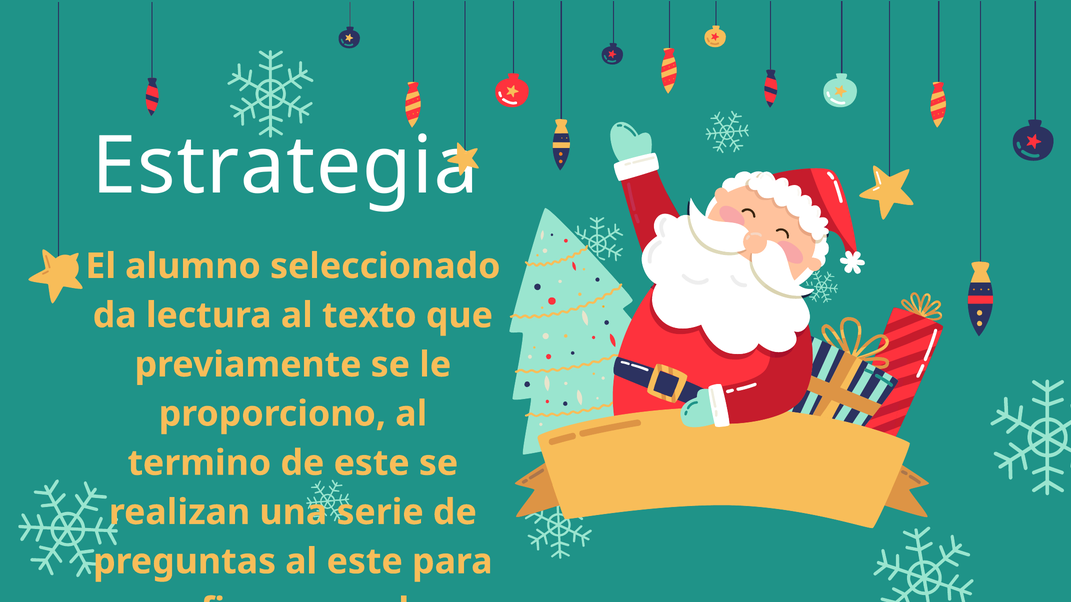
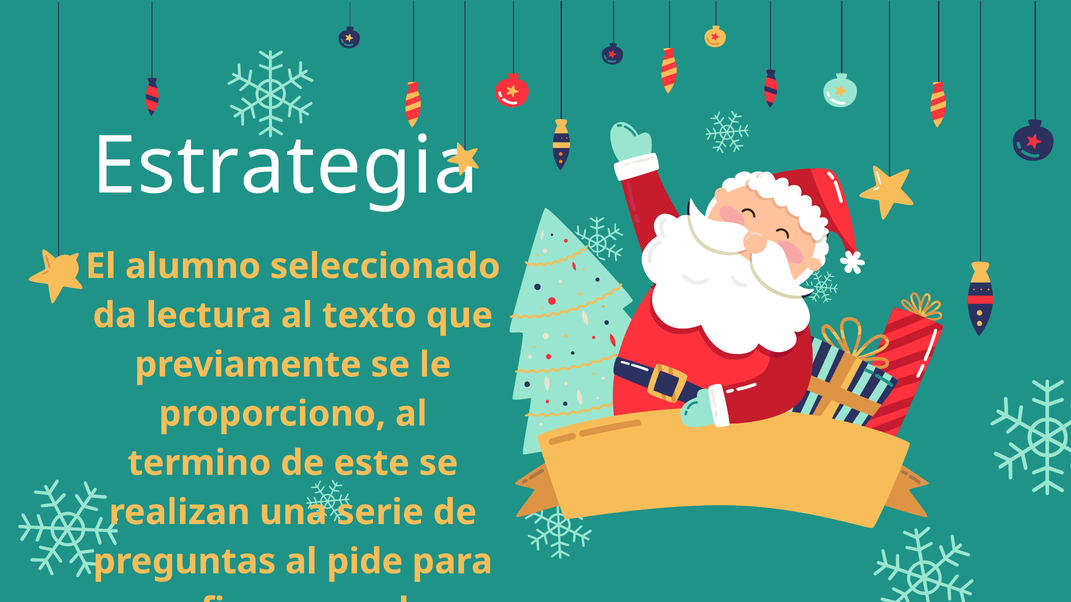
al este: este -> pide (365, 562)
